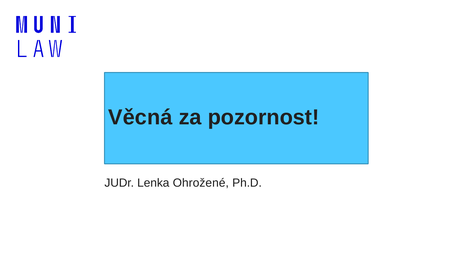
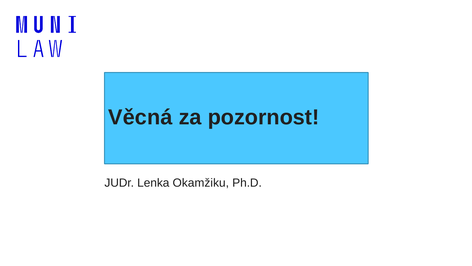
Ohrožené: Ohrožené -> Okamžiku (201, 183)
